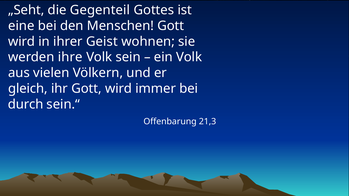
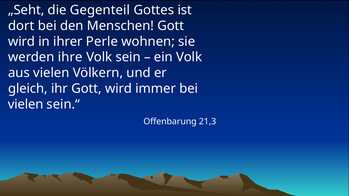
eine: eine -> dort (21, 26)
Geist: Geist -> Perle (102, 42)
durch: durch -> vielen (26, 104)
